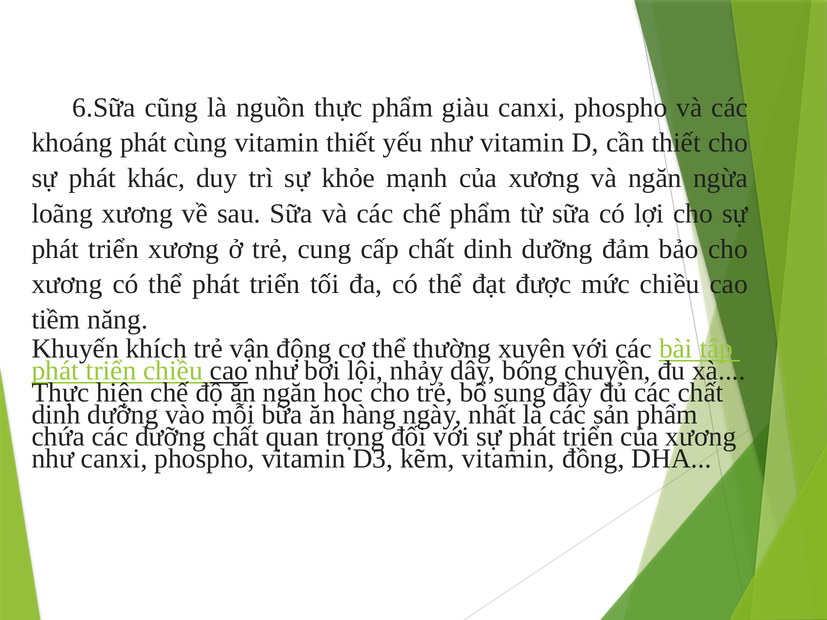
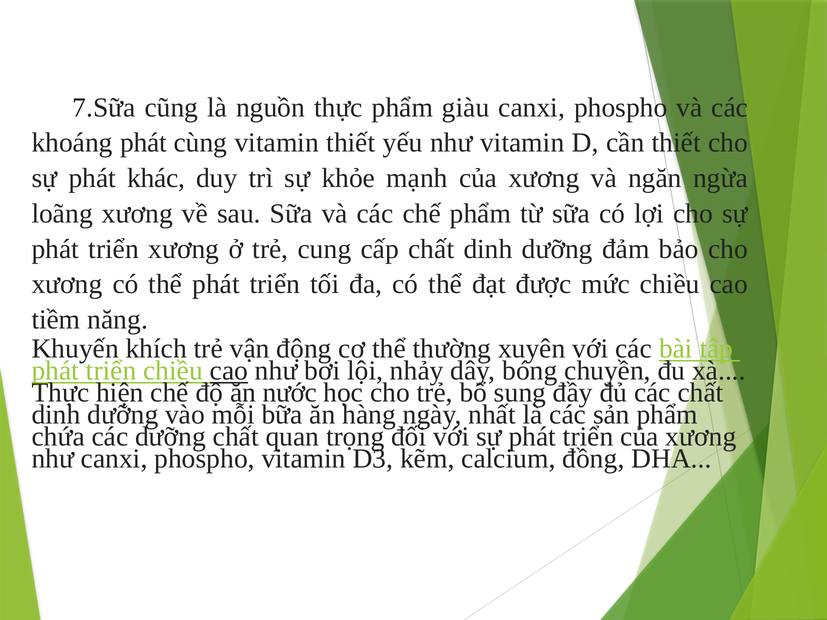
6.Sữa: 6.Sữa -> 7.Sữa (104, 108)
ăn ngăn: ngăn -> nước (290, 393)
kẽm vitamin: vitamin -> calcium (508, 459)
